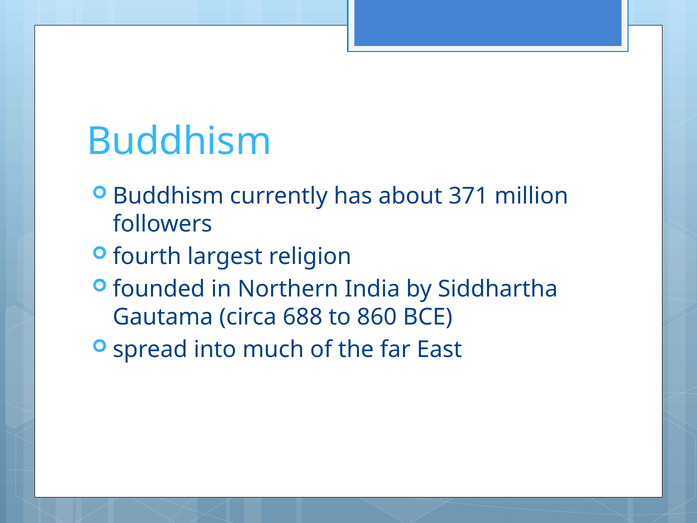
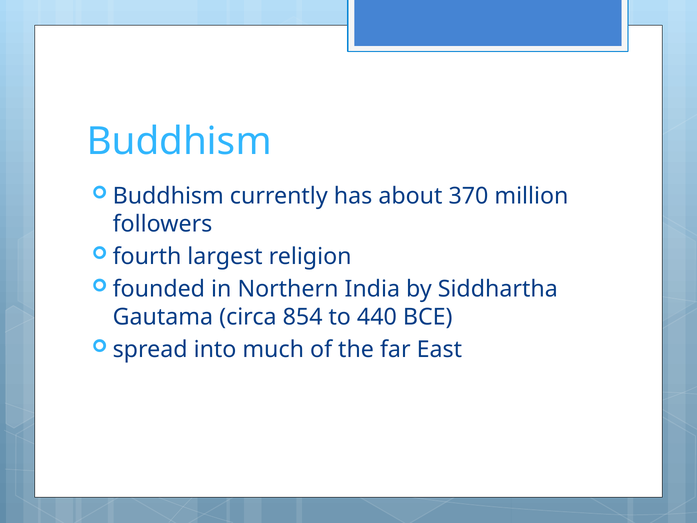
371: 371 -> 370 (468, 196)
688: 688 -> 854 (303, 317)
860: 860 -> 440 (377, 317)
